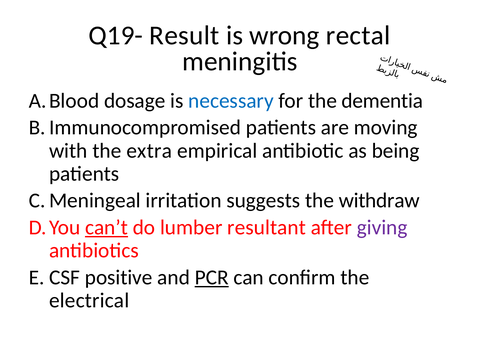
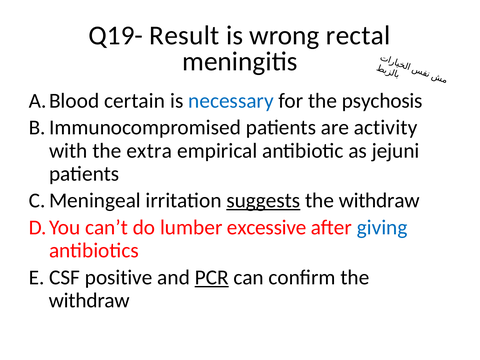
dosage: dosage -> certain (135, 101)
dementia: dementia -> psychosis (382, 101)
moving: moving -> activity (386, 128)
being: being -> jejuni (396, 151)
suggests underline: none -> present (263, 201)
can’t underline: present -> none (107, 227)
resultant: resultant -> excessive (267, 227)
giving colour: purple -> blue (382, 227)
electrical: electrical -> withdraw (89, 300)
